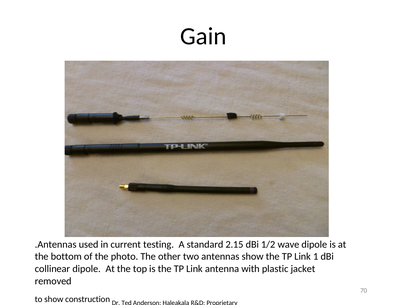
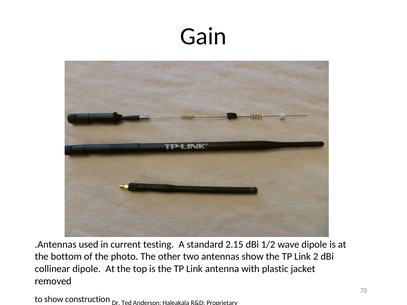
1: 1 -> 2 (316, 257)
